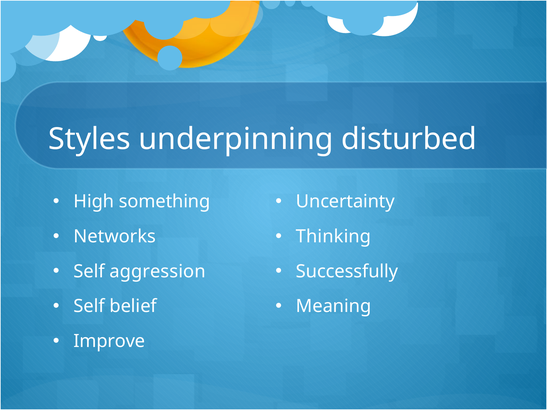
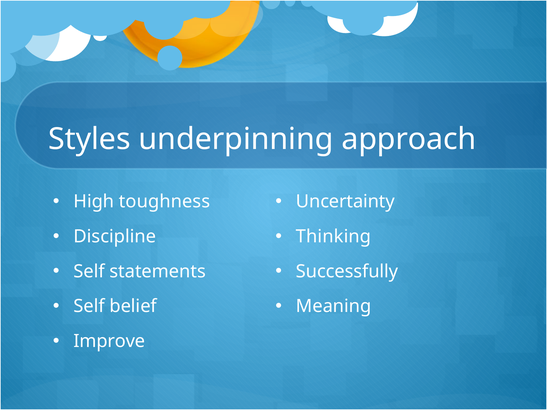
disturbed: disturbed -> approach (409, 139)
something: something -> toughness (165, 202)
Networks: Networks -> Discipline (115, 237)
aggression: aggression -> statements (158, 272)
